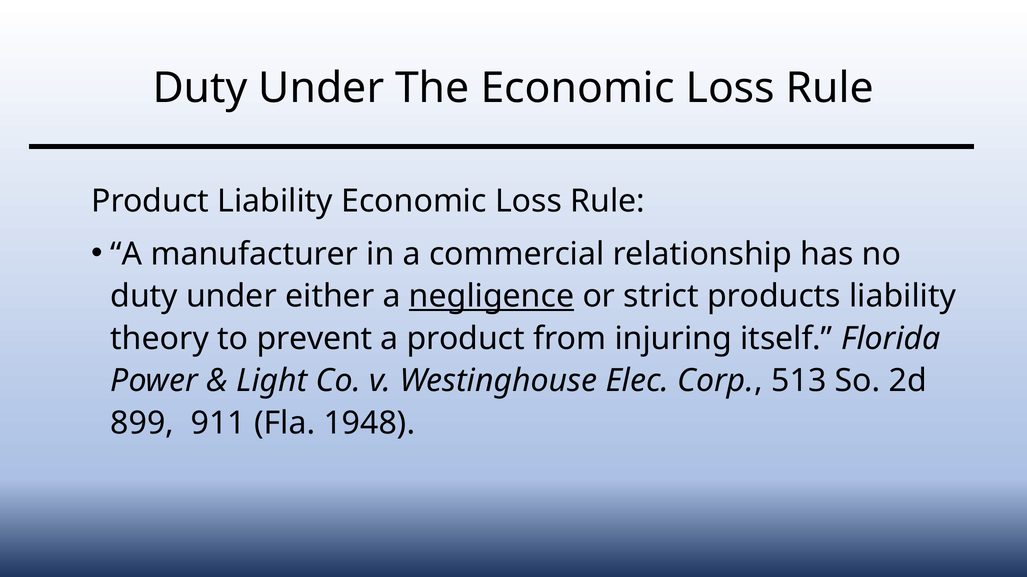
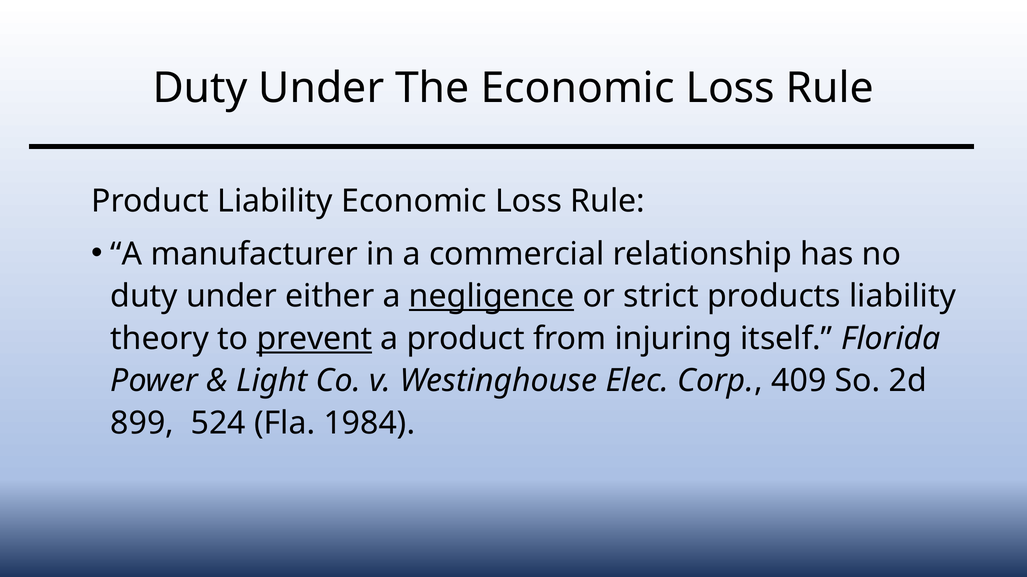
prevent underline: none -> present (314, 339)
513: 513 -> 409 (799, 381)
911: 911 -> 524 (218, 424)
1948: 1948 -> 1984 (369, 424)
